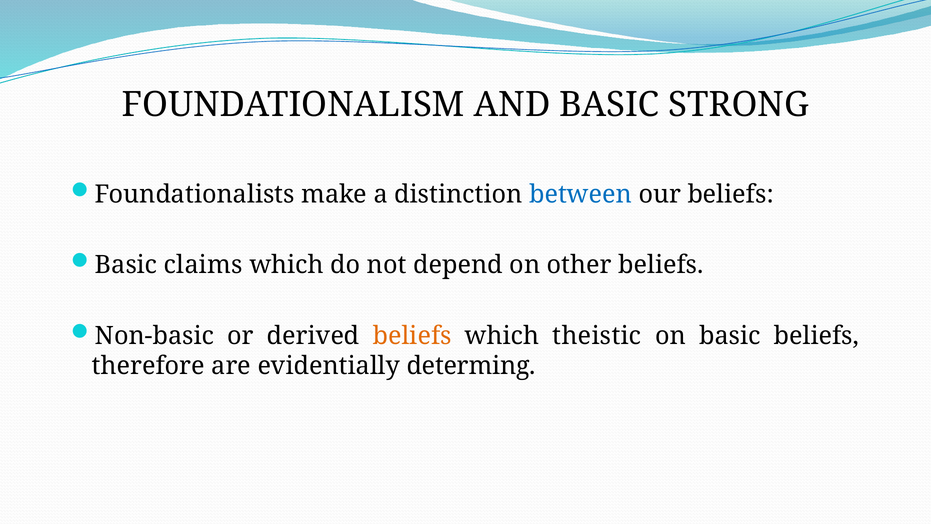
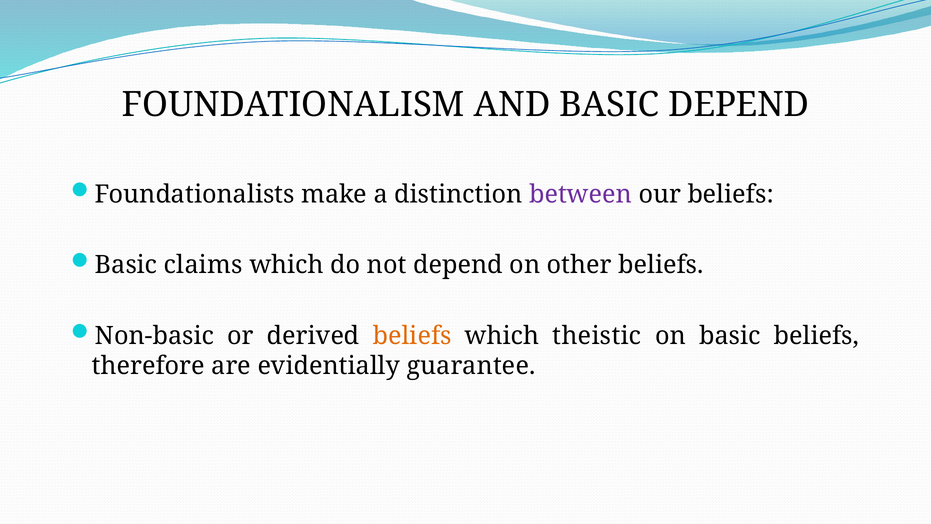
BASIC STRONG: STRONG -> DEPEND (739, 105)
between colour: blue -> purple (581, 194)
determing: determing -> guarantee (471, 366)
